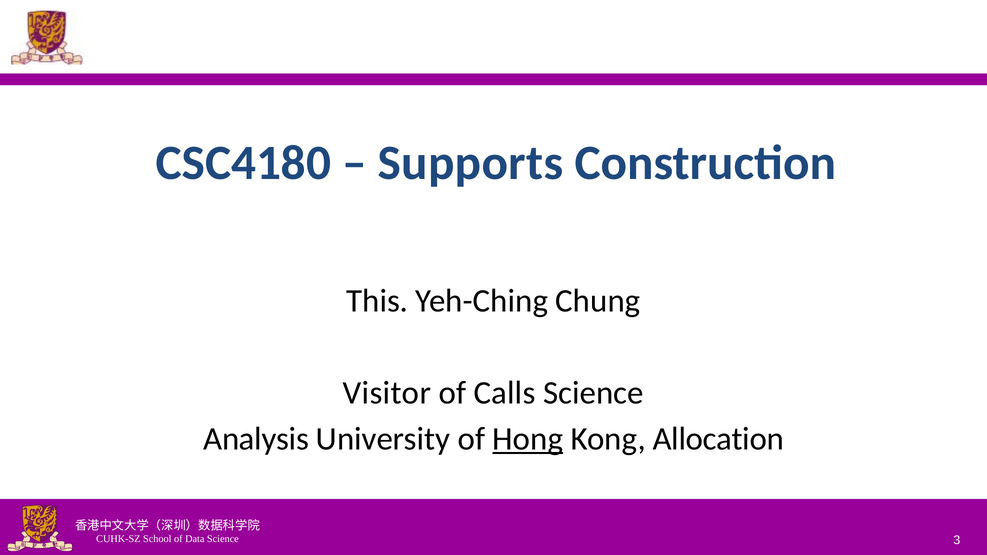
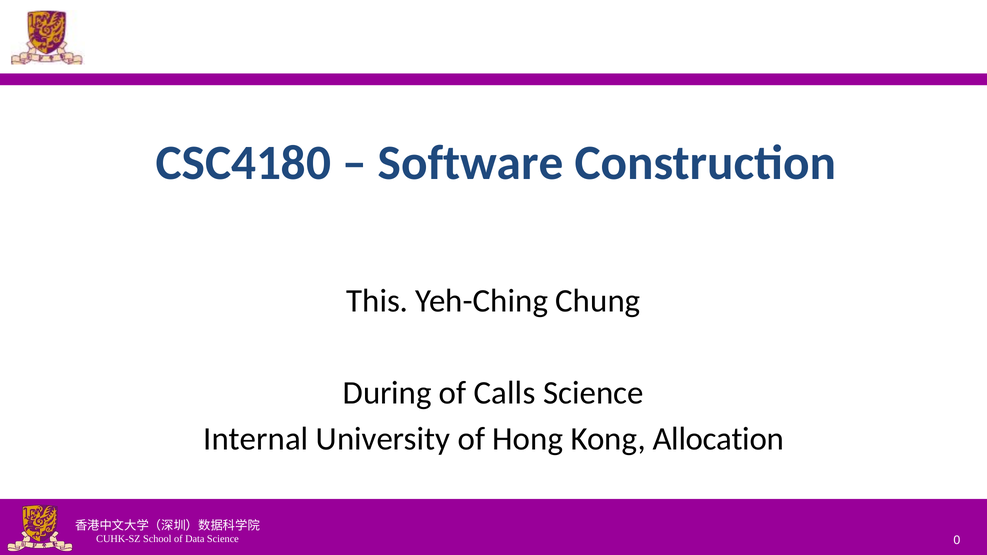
Supports: Supports -> Software (471, 163)
Visitor: Visitor -> During (387, 393)
Analysis: Analysis -> Internal (256, 439)
Hong underline: present -> none (528, 439)
3: 3 -> 0 (957, 540)
